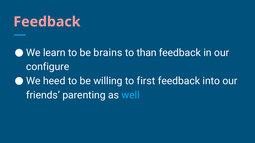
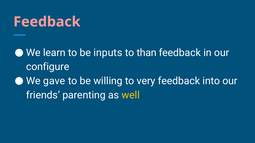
brains: brains -> inputs (108, 53)
heed: heed -> gave (54, 81)
first: first -> very (146, 81)
well colour: light blue -> yellow (131, 95)
